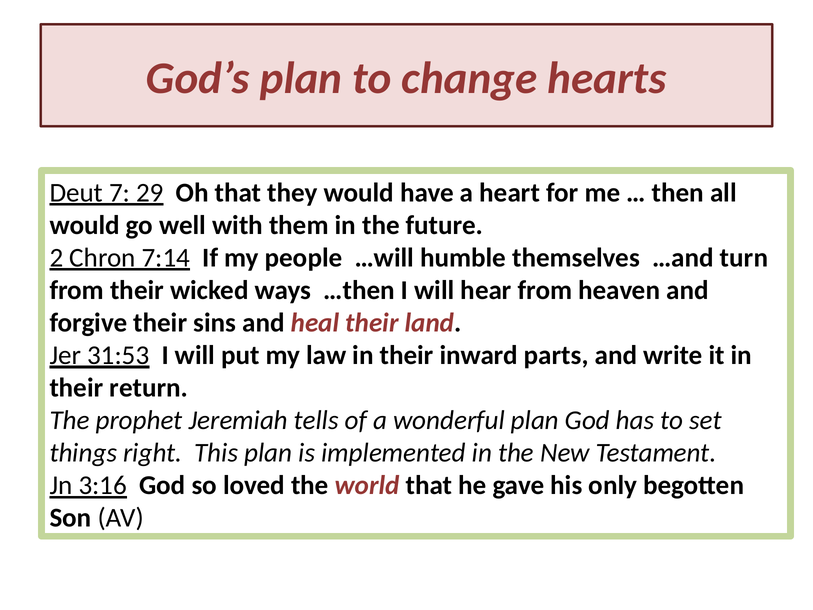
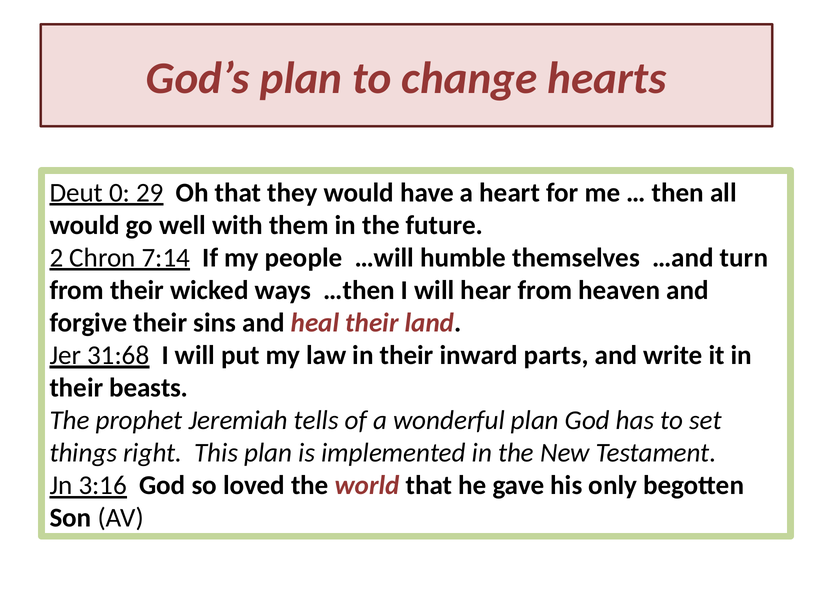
7: 7 -> 0 (120, 193)
31:53: 31:53 -> 31:68 (118, 355)
return: return -> beasts (149, 388)
